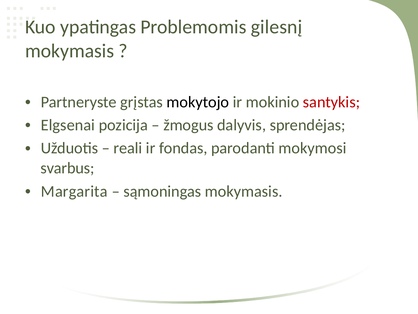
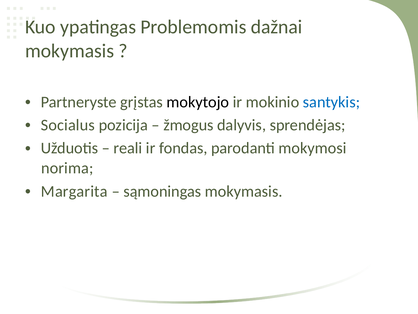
gilesnį: gilesnį -> dažnai (277, 27)
santykis colour: red -> blue (331, 102)
Elgsenai: Elgsenai -> Socialus (68, 125)
svarbus: svarbus -> norima (67, 168)
